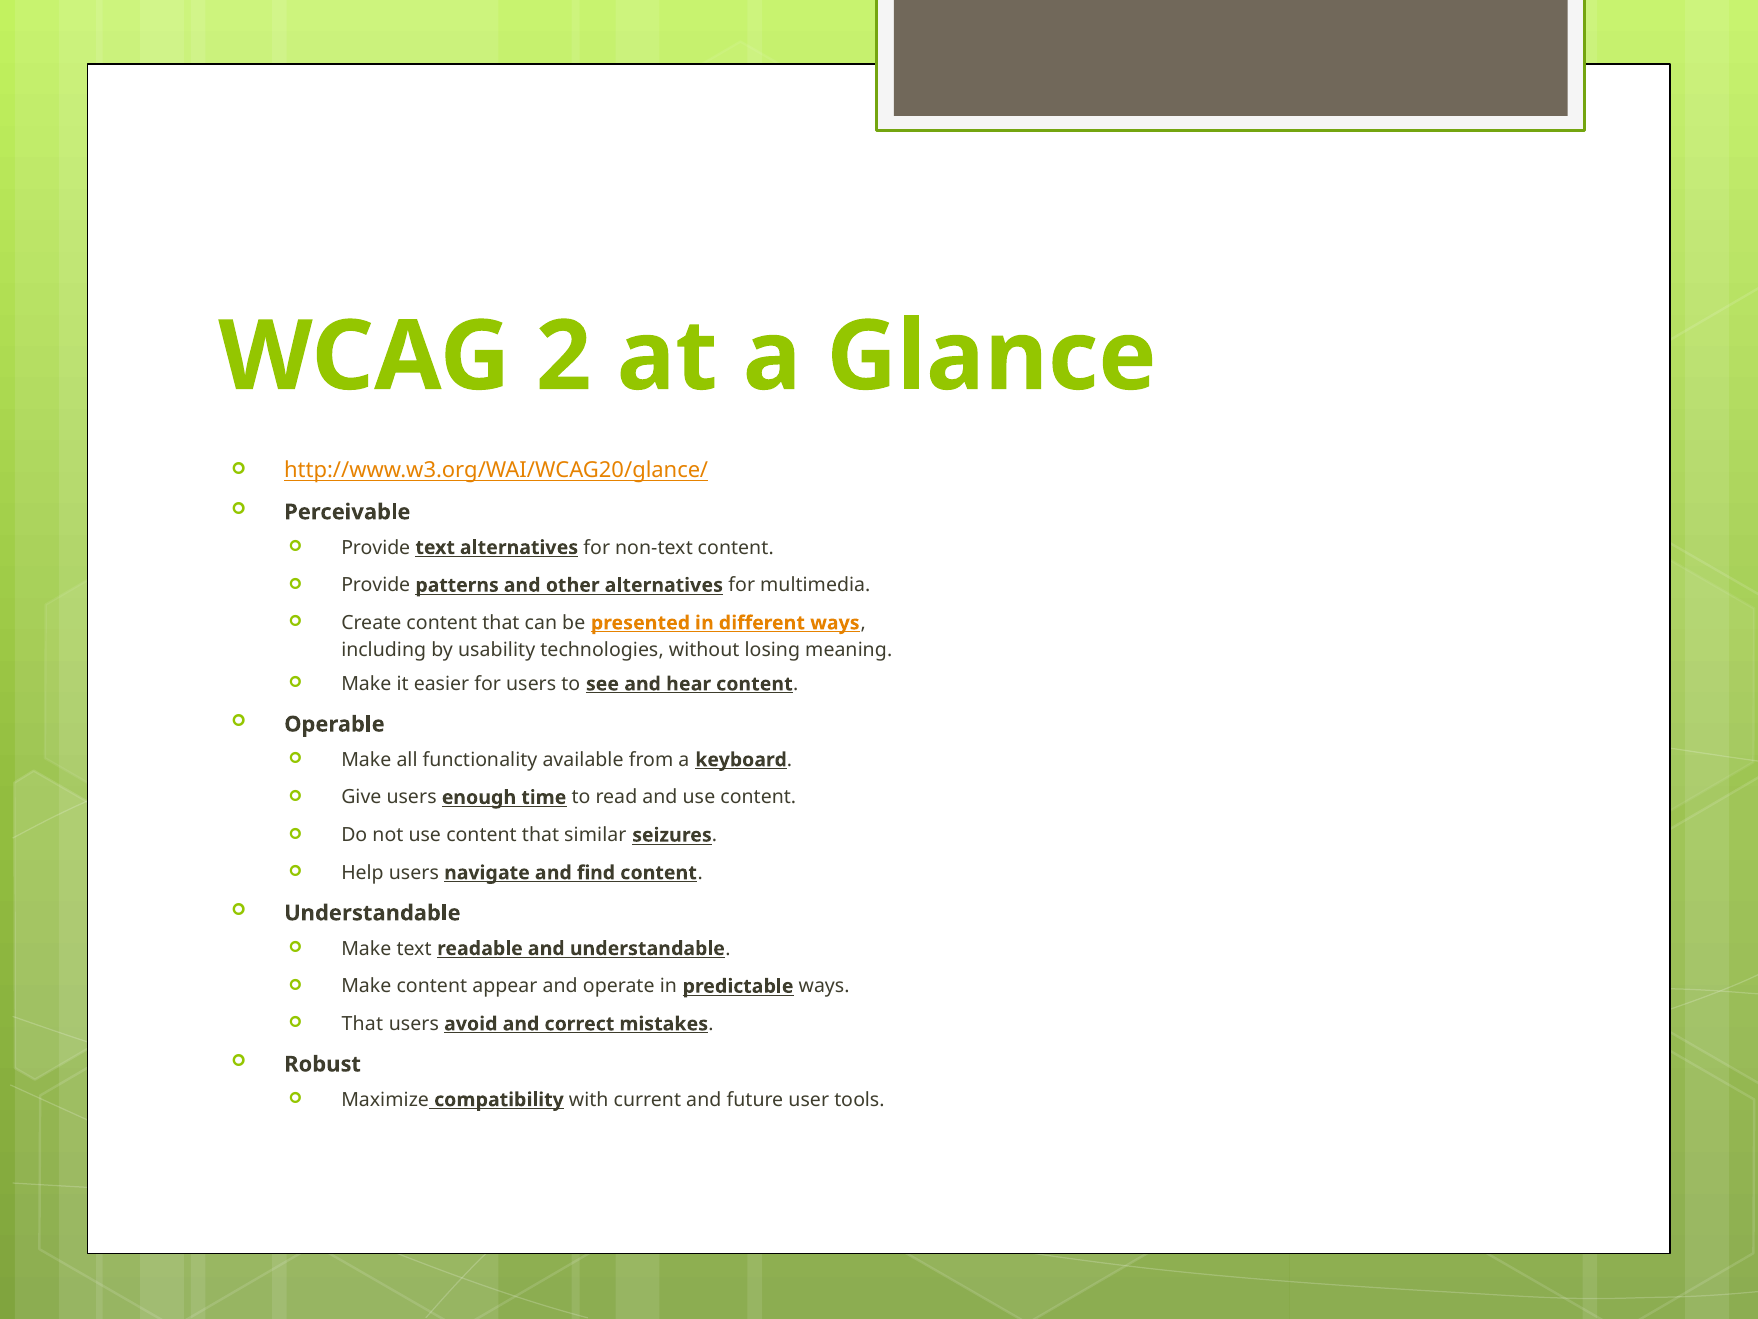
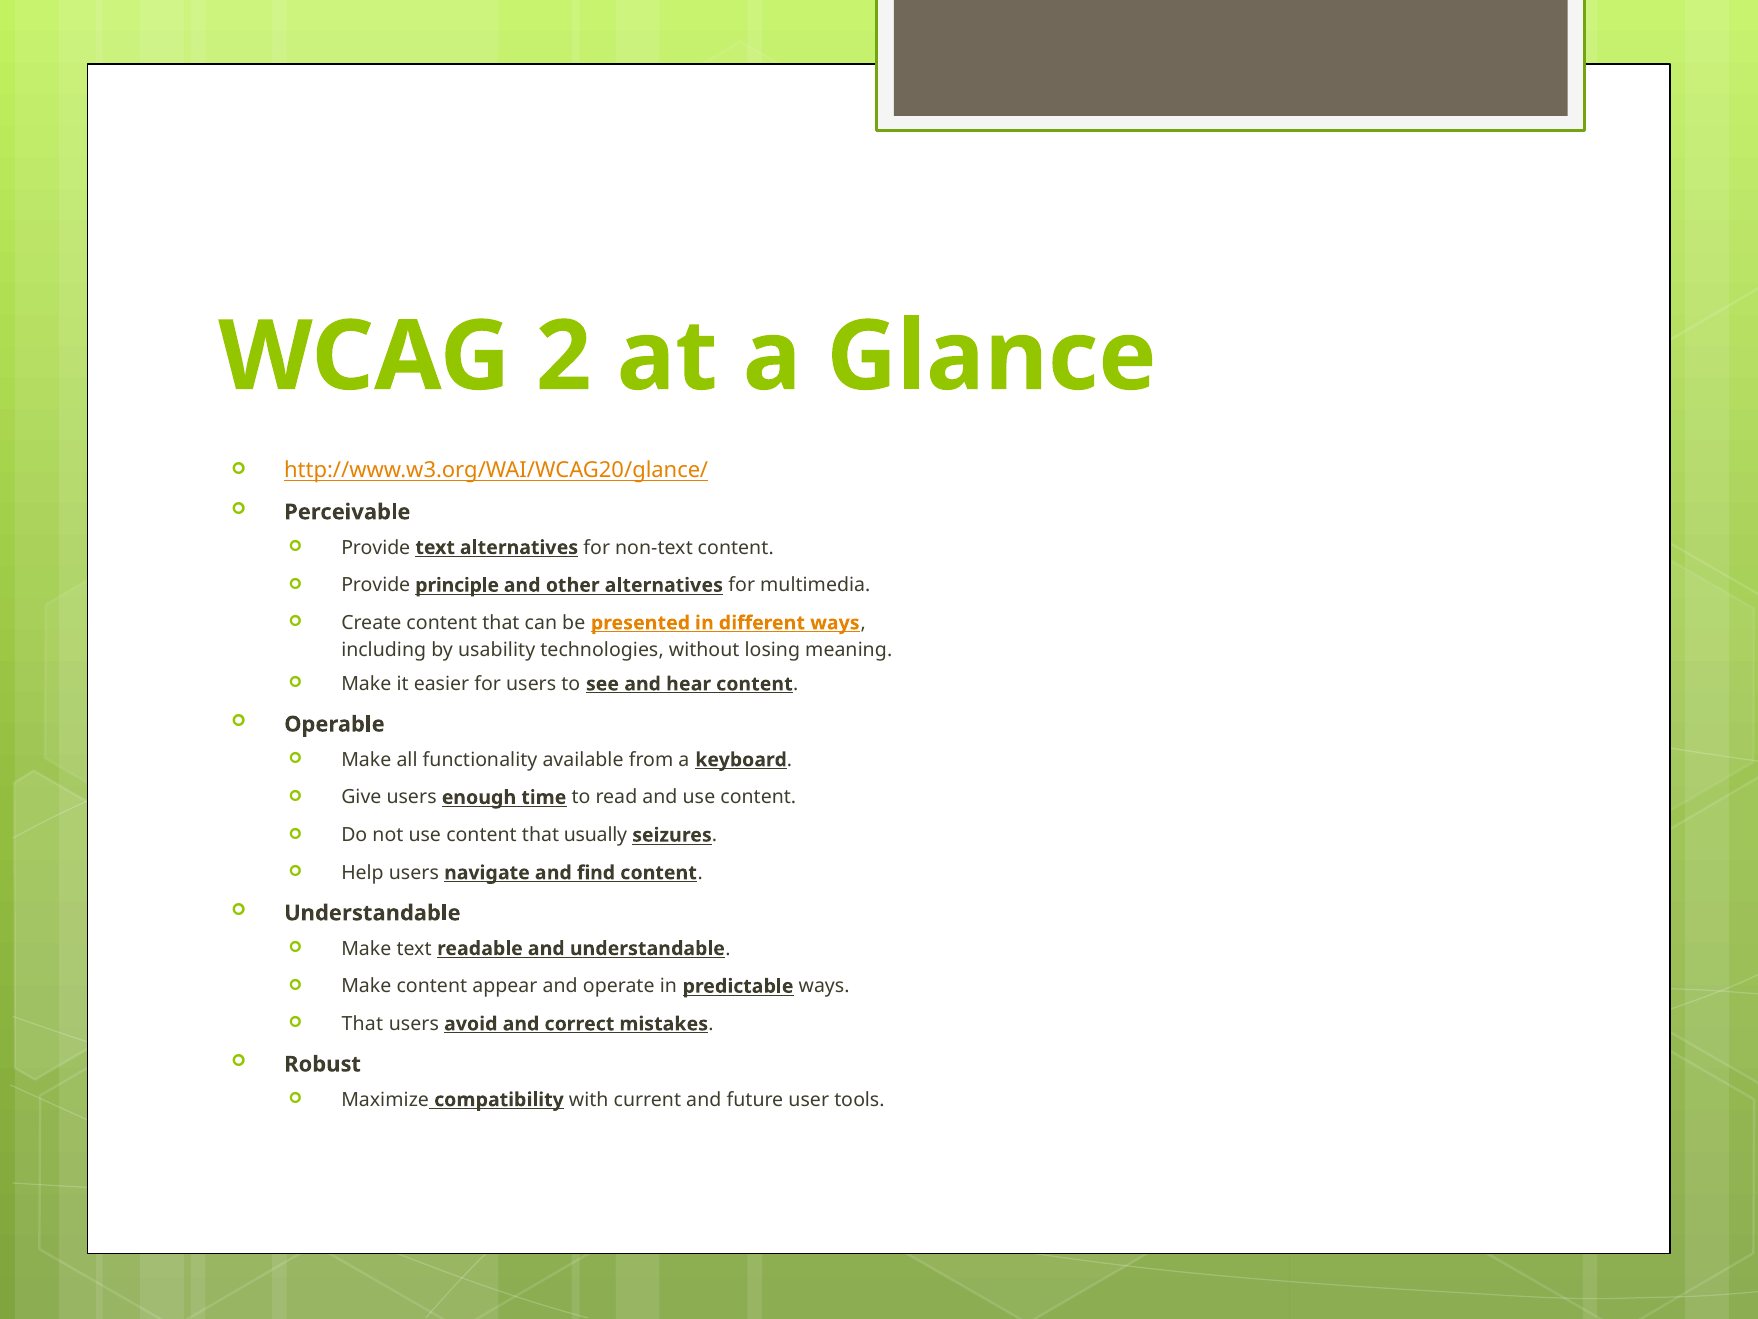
patterns: patterns -> principle (457, 585)
similar: similar -> usually (595, 835)
